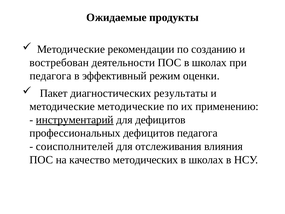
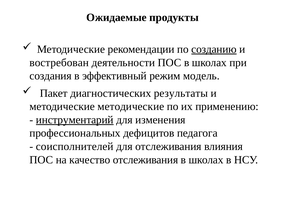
созданию underline: none -> present (214, 49)
педагога: педагога -> создания (51, 76)
оценки: оценки -> модель (201, 76)
для дефицитов: дефицитов -> изменения (160, 120)
качество методических: методических -> отслеживания (146, 160)
